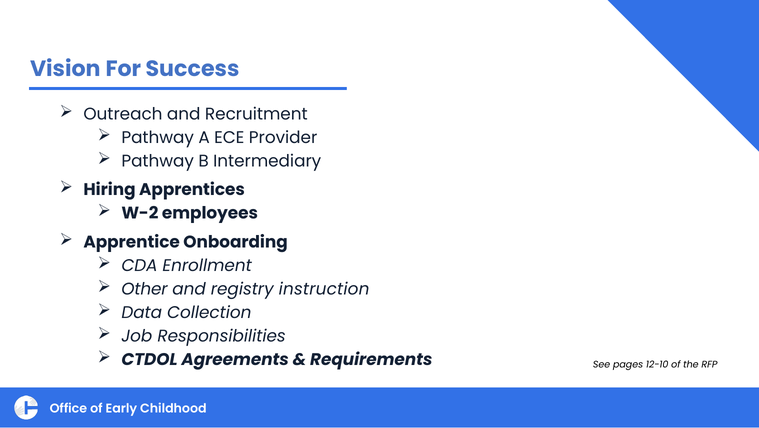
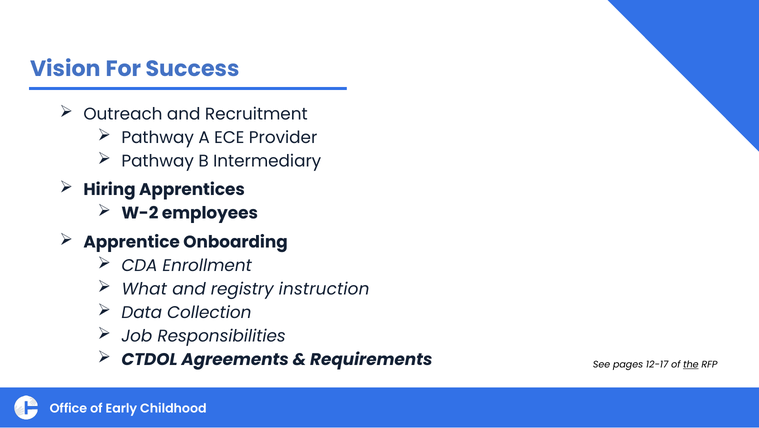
Other: Other -> What (144, 289)
12-10: 12-10 -> 12-17 (657, 364)
the underline: none -> present (691, 364)
